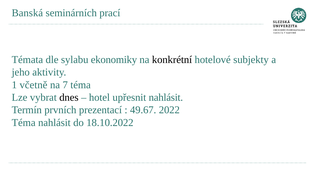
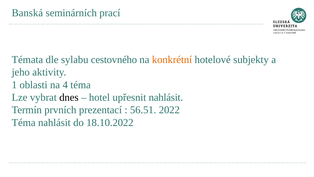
ekonomiky: ekonomiky -> cestovného (114, 59)
konkrétní colour: black -> orange (172, 59)
včetně: včetně -> oblasti (34, 85)
7: 7 -> 4 (65, 85)
49.67: 49.67 -> 56.51 (143, 110)
